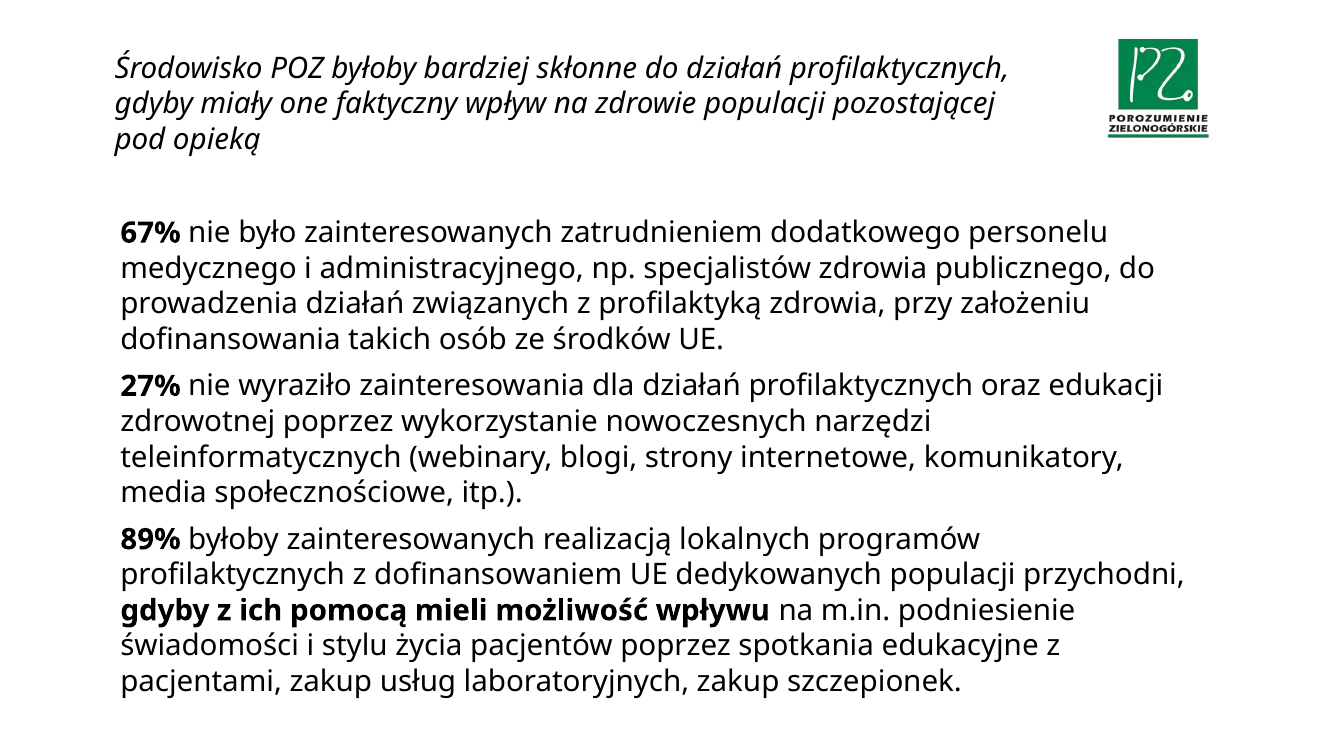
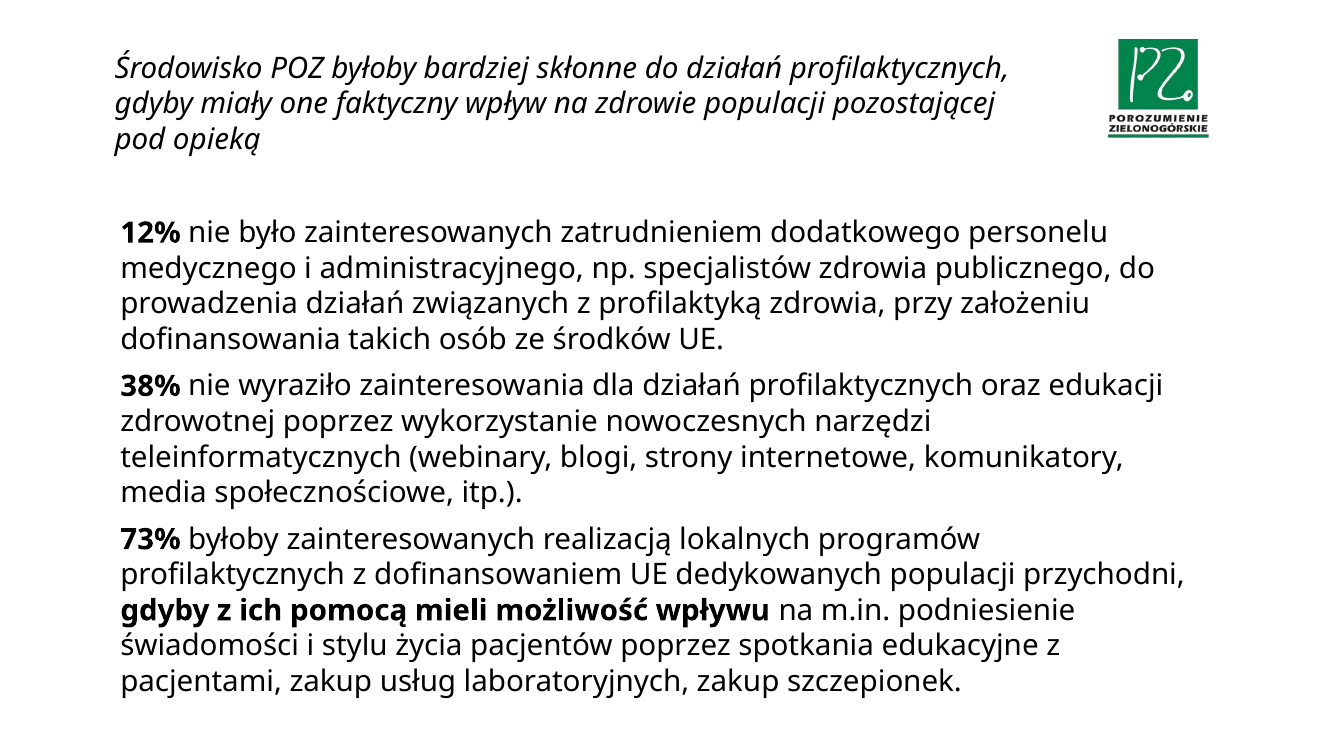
67%: 67% -> 12% (151, 233)
27%: 27% -> 38% (151, 386)
89%: 89% -> 73% (151, 539)
